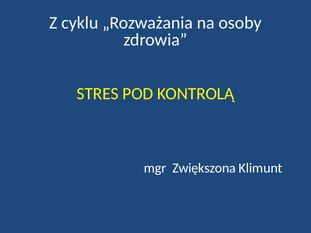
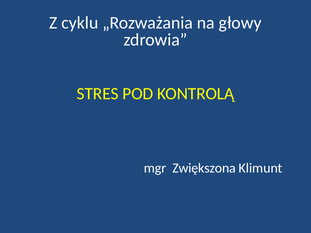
osoby: osoby -> głowy (240, 23)
